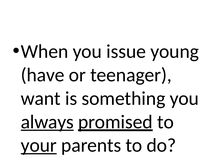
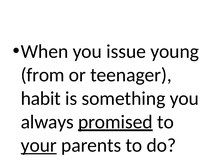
have: have -> from (43, 75)
want: want -> habit (41, 98)
always underline: present -> none (47, 122)
